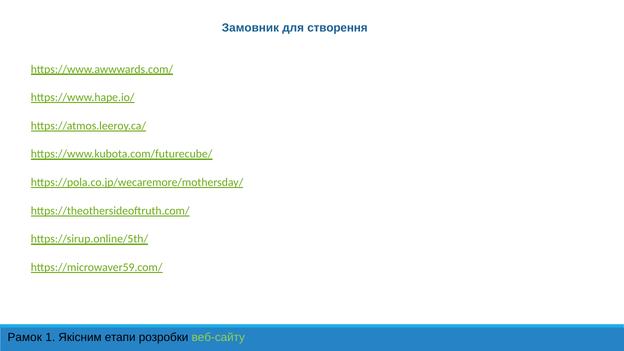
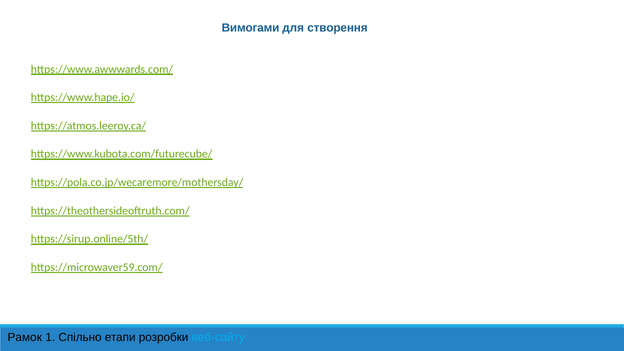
Замовник: Замовник -> Вимогами (251, 28)
Якісним: Якісним -> Спільно (80, 337)
веб-сайту colour: light green -> light blue (218, 337)
